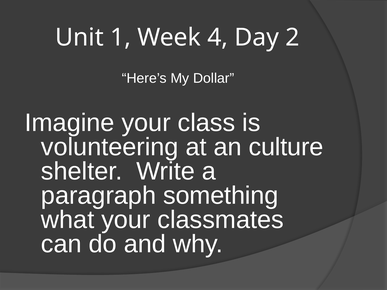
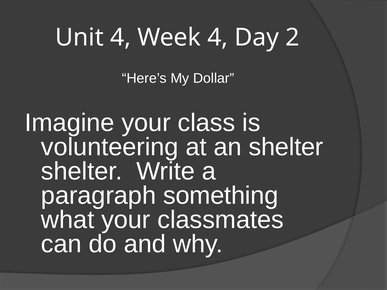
Unit 1: 1 -> 4 (121, 38)
an culture: culture -> shelter (286, 147)
